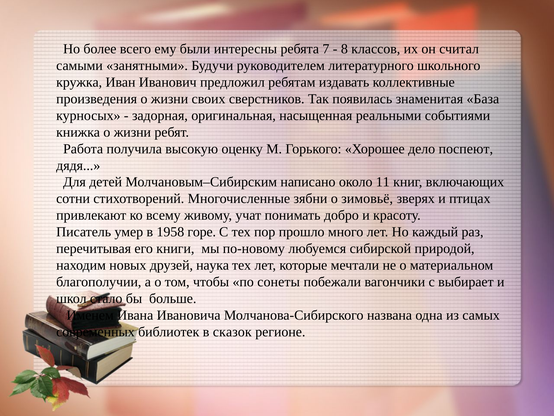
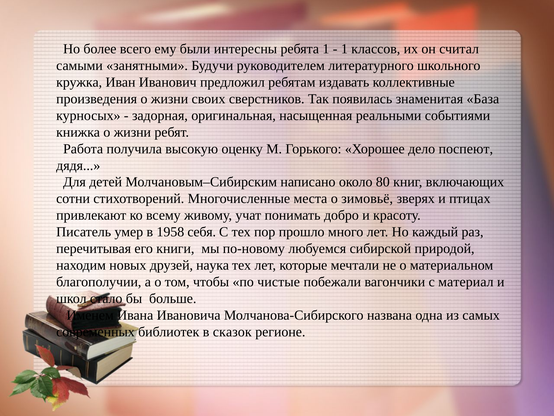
ребята 7: 7 -> 1 (326, 49)
8: 8 -> 1 (344, 49)
11: 11 -> 80 (383, 182)
зябни: зябни -> места (310, 198)
горе: горе -> себя (202, 232)
сонеты: сонеты -> чистые (279, 282)
выбирает: выбирает -> материал (466, 282)
